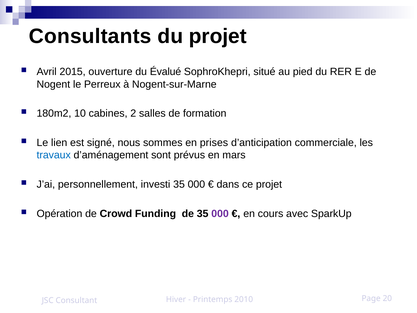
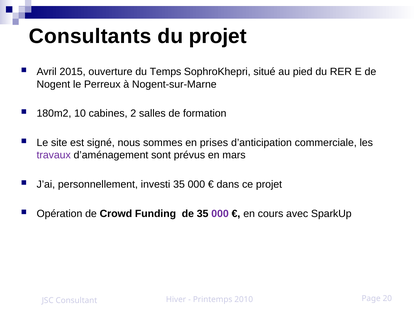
Évalué: Évalué -> Temps (166, 72)
lien: lien -> site (59, 143)
travaux colour: blue -> purple (54, 155)
